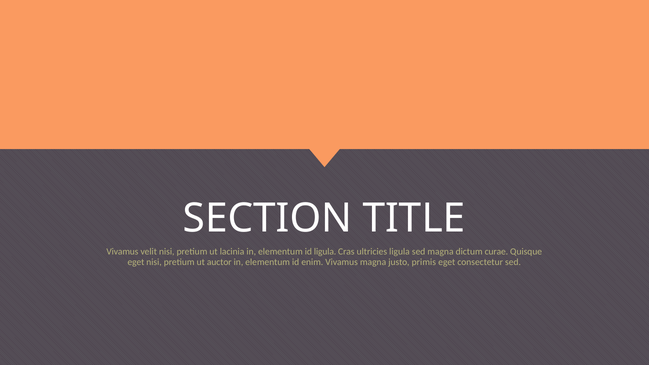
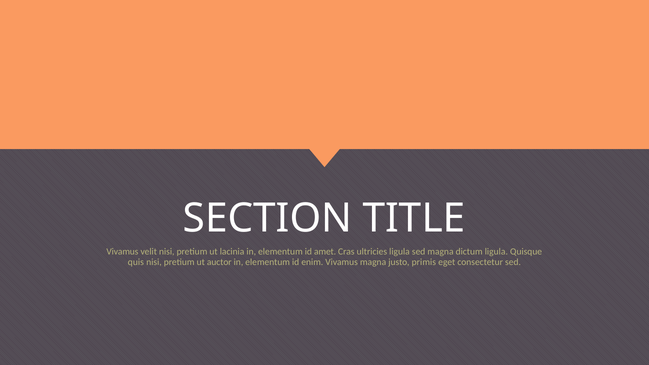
id ligula: ligula -> amet (325, 252)
dictum curae: curae -> ligula (496, 252)
eget: eget -> quis (136, 262)
